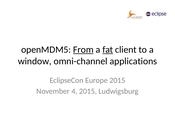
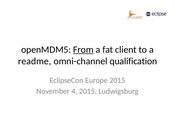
fat underline: present -> none (108, 50)
window: window -> readme (35, 61)
applications: applications -> qualification (133, 61)
